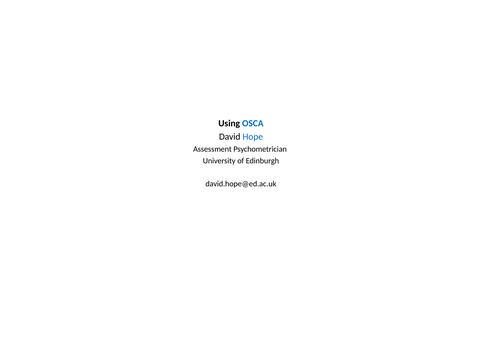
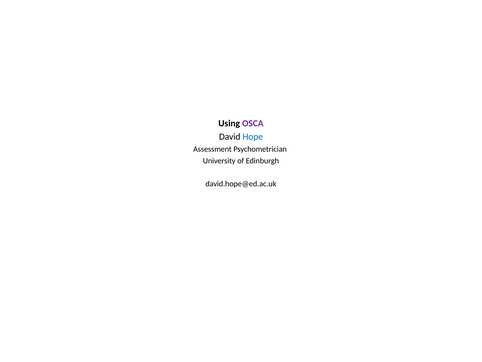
OSCA colour: blue -> purple (253, 123)
